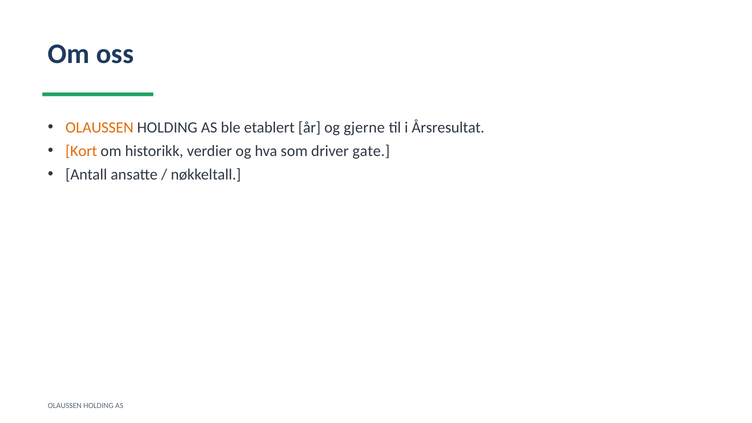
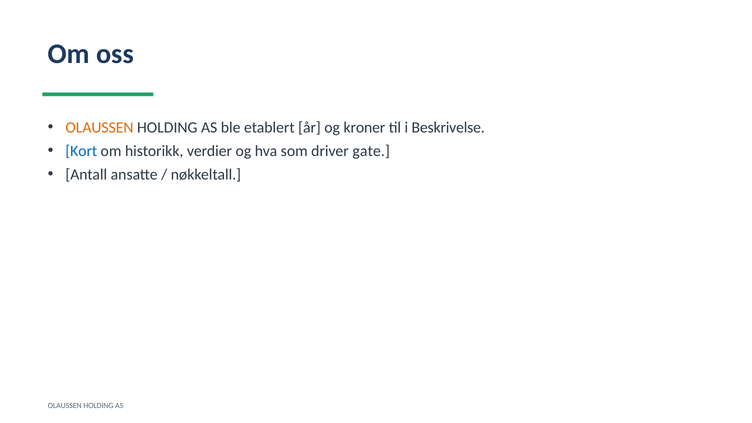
gjerne: gjerne -> kroner (364, 127)
Årsresultat: Årsresultat -> Beskrivelse (448, 127)
Kort colour: orange -> blue (81, 151)
